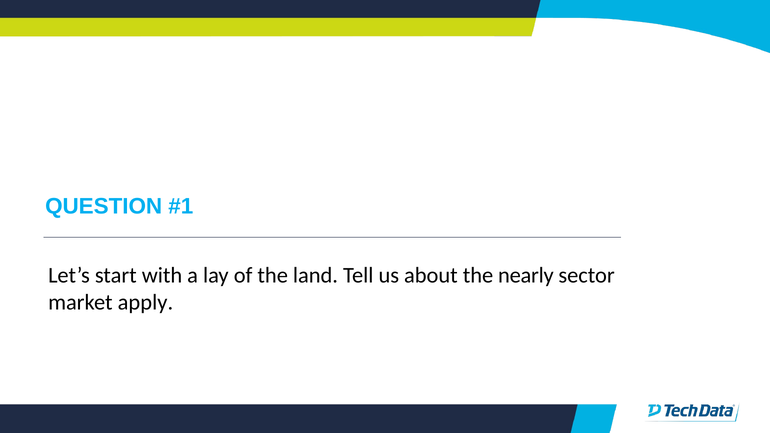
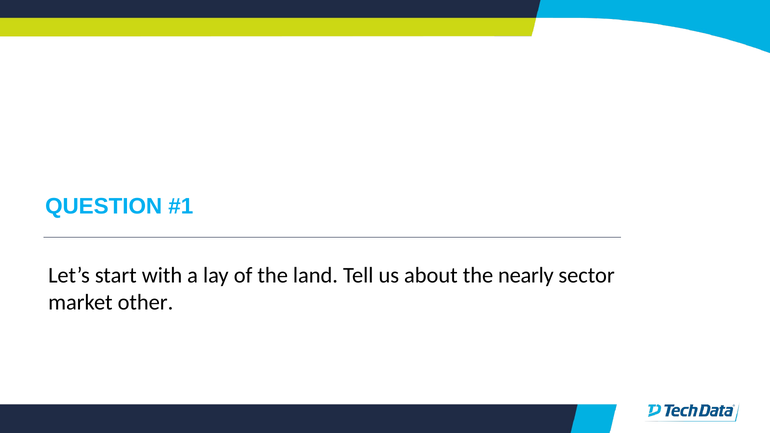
apply: apply -> other (145, 302)
